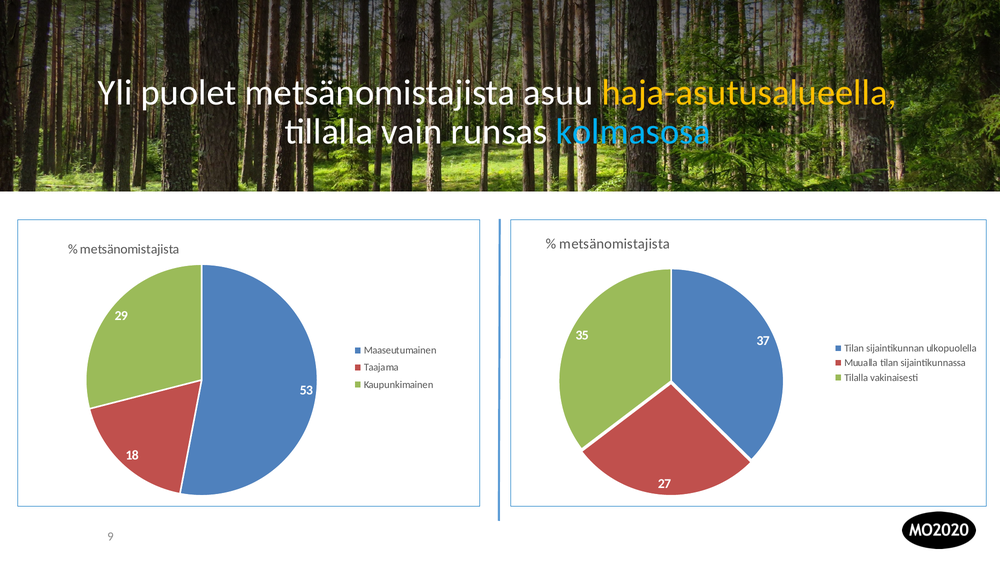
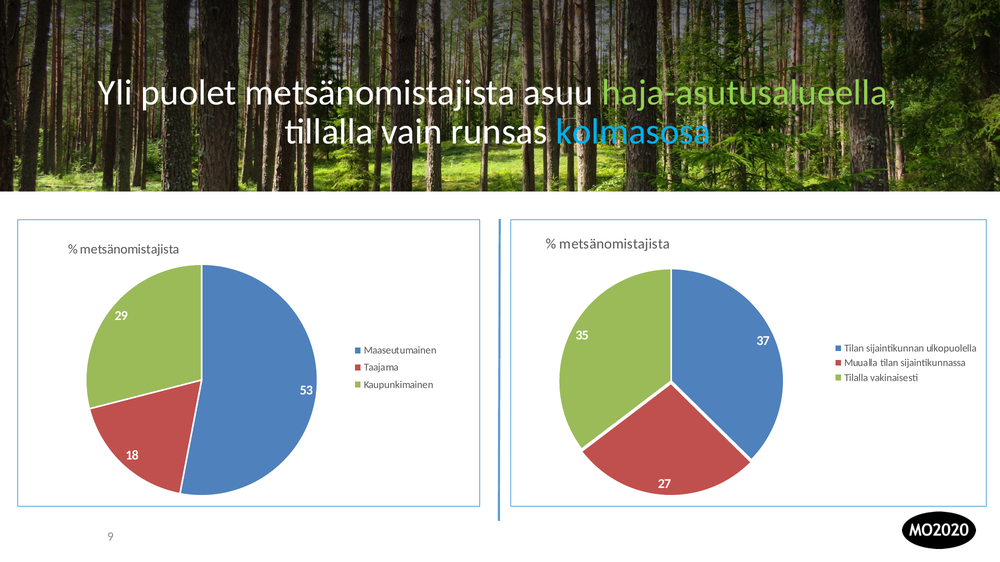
haja-asutusalueella colour: yellow -> light green (749, 93)
